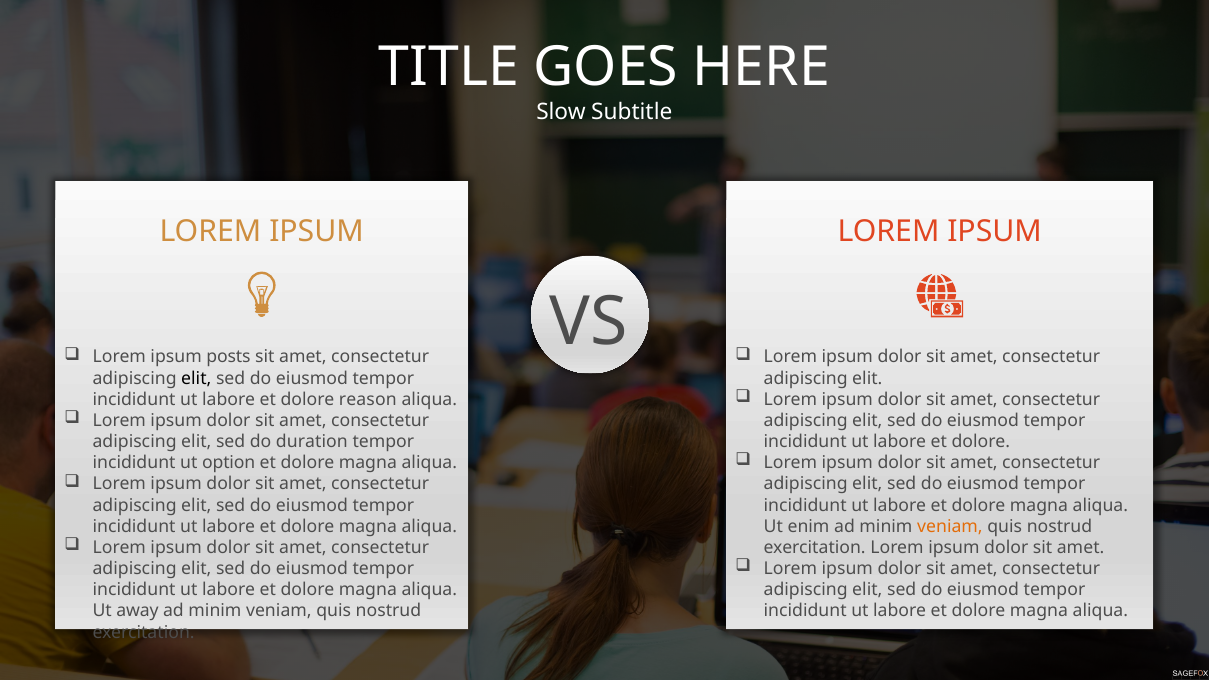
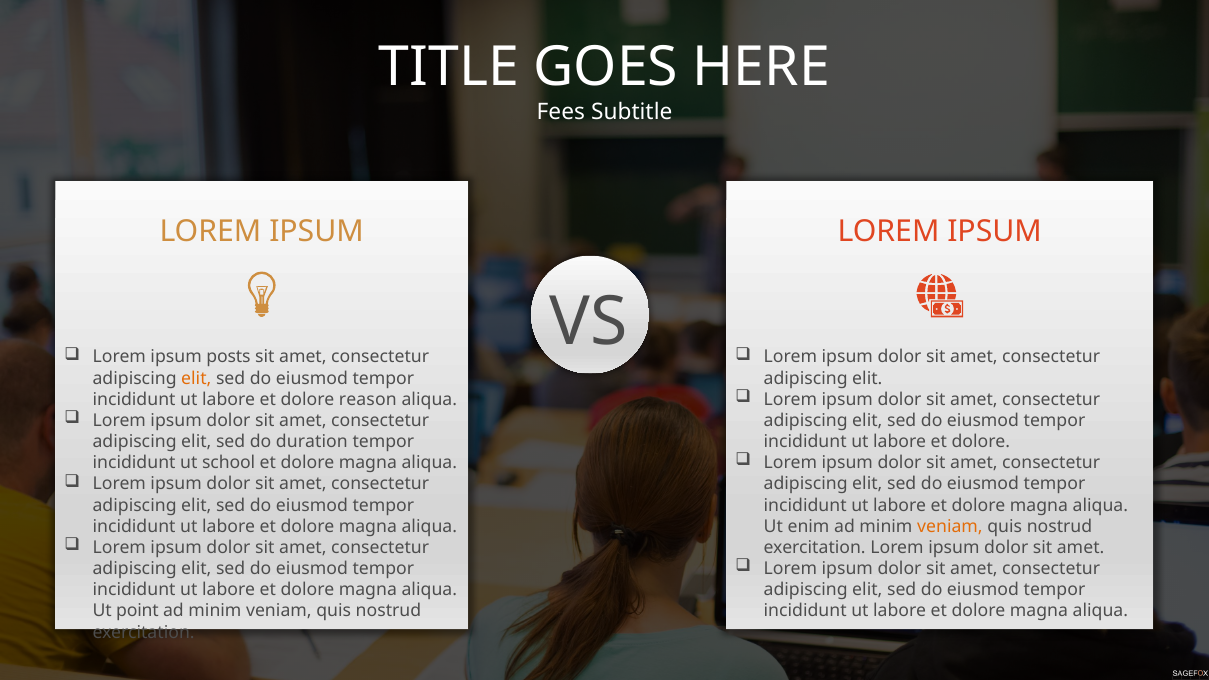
Slow: Slow -> Fees (561, 112)
elit colour: black -> orange (196, 378)
option: option -> school (229, 463)
away: away -> point (138, 611)
